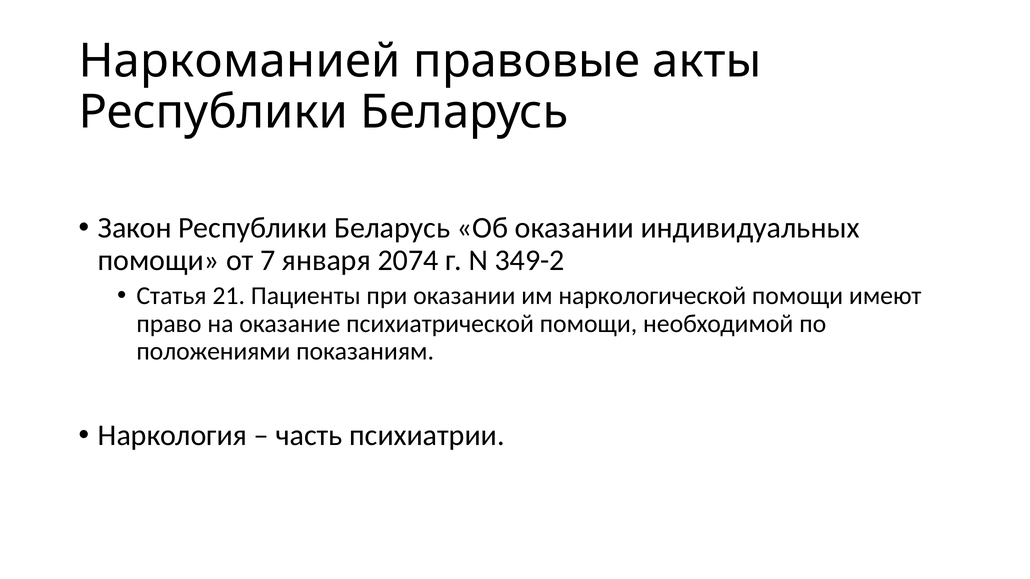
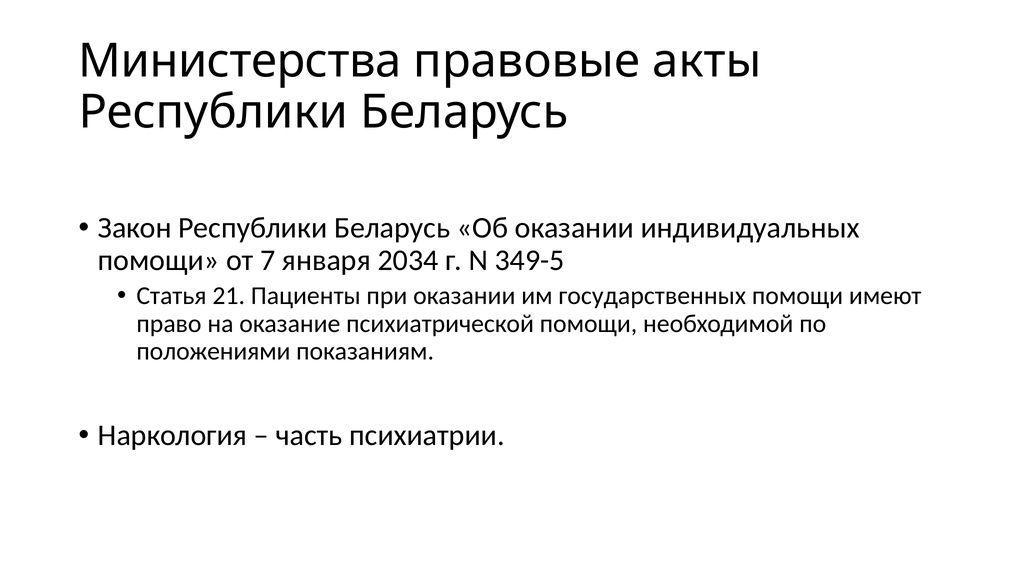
Наркоманией: Наркоманией -> Министерства (240, 61)
2074: 2074 -> 2034 (408, 261)
349-2: 349-2 -> 349-5 (530, 261)
наркологической: наркологической -> государственных (652, 296)
